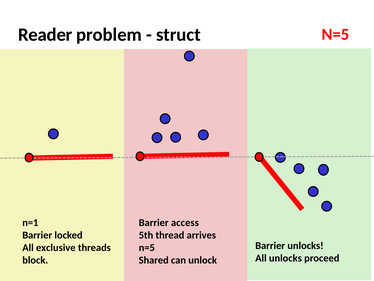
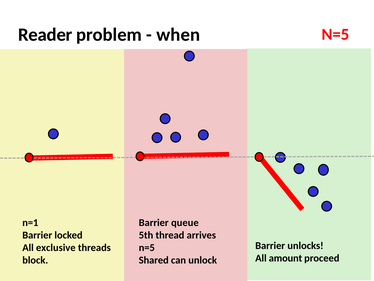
struct: struct -> when (178, 35)
access: access -> queue (185, 222)
All unlocks: unlocks -> amount (285, 258)
